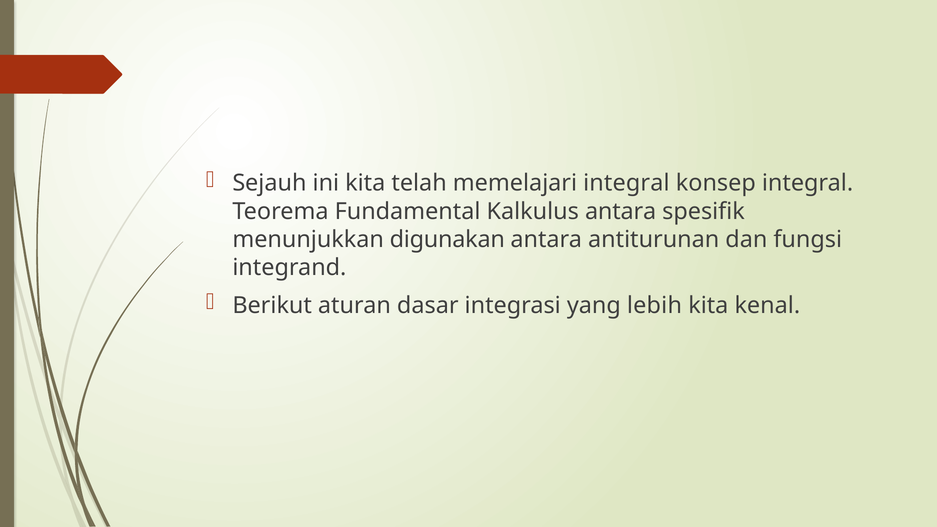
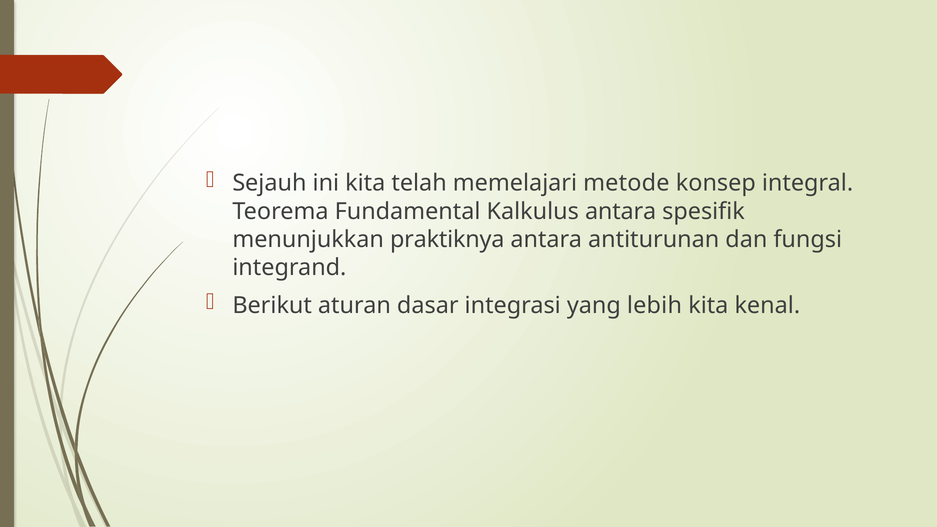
memelajari integral: integral -> metode (626, 183)
digunakan: digunakan -> praktiknya (447, 239)
